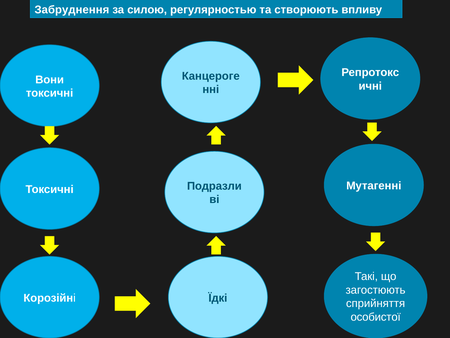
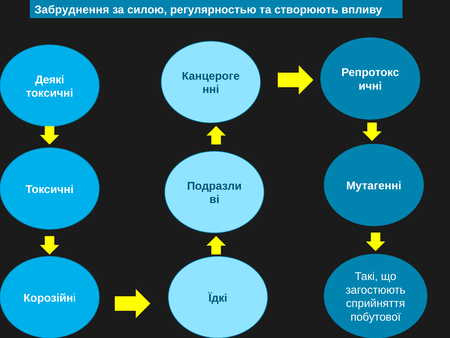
Вони: Вони -> Деякі (50, 80)
особистої: особистої -> побутової (376, 317)
